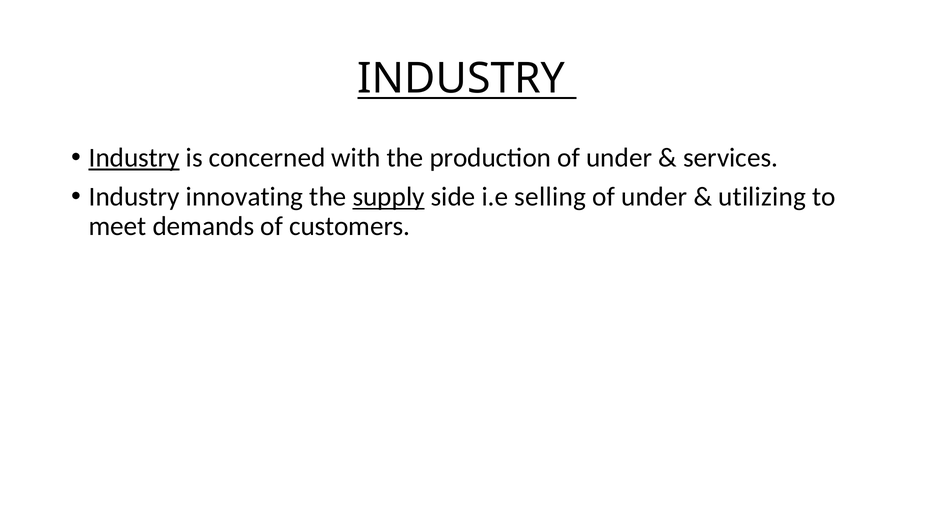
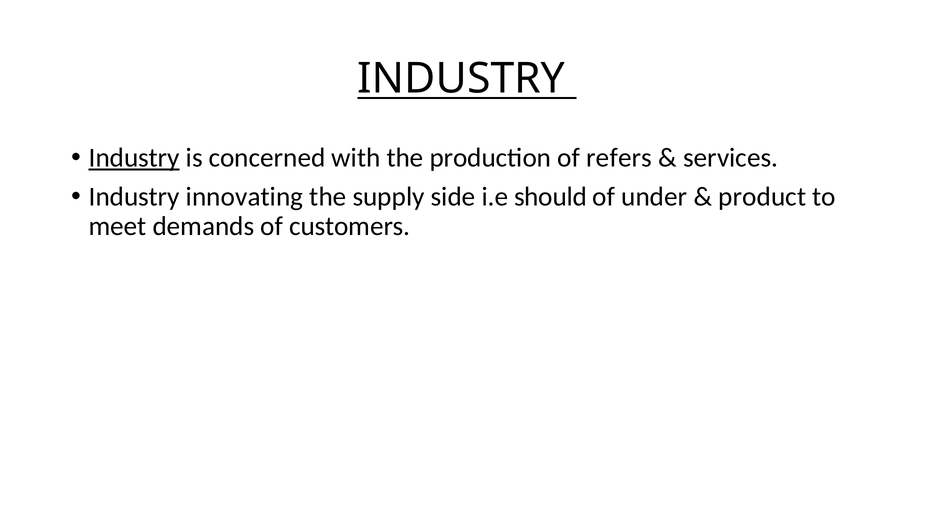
production of under: under -> refers (619, 158)
supply underline: present -> none (389, 197)
selling: selling -> should (550, 197)
utilizing: utilizing -> product (762, 197)
